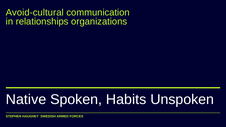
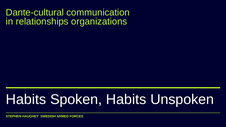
Avoid-cultural: Avoid-cultural -> Dante-cultural (35, 12)
Native: Native -> Habits (26, 99)
